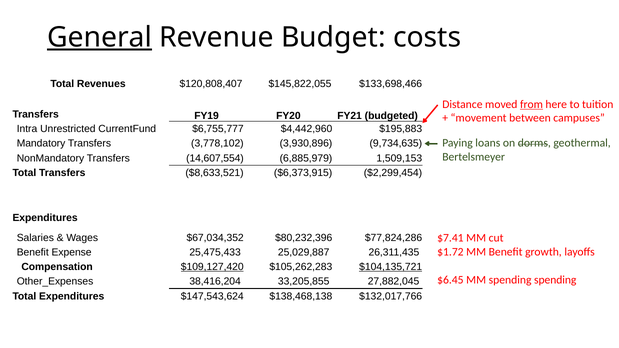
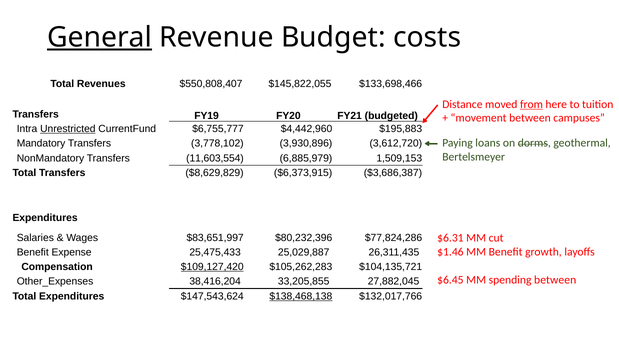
$120,808,407: $120,808,407 -> $550,808,407 (211, 84)
Unrestricted underline: none -> present (68, 129)
9,734,635: 9,734,635 -> 3,612,720 (396, 144)
14,607,554: 14,607,554 -> 11,603,554 (215, 158)
$8,633,521: $8,633,521 -> $8,629,829 (215, 173)
$2,299,454: $2,299,454 -> $3,686,387 (393, 173)
$67,034,352: $67,034,352 -> $83,651,997 (215, 238)
$7.41: $7.41 -> $6.31 (450, 238)
$1.72: $1.72 -> $1.46 (450, 252)
$104,135,721 underline: present -> none (391, 267)
spending spending: spending -> between (555, 280)
$138,468,138 underline: none -> present (301, 296)
